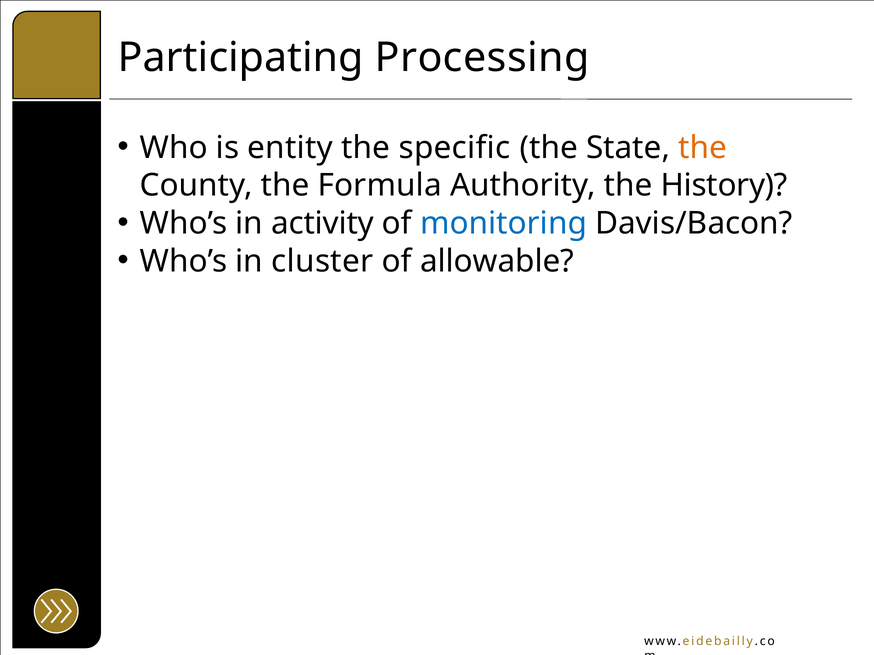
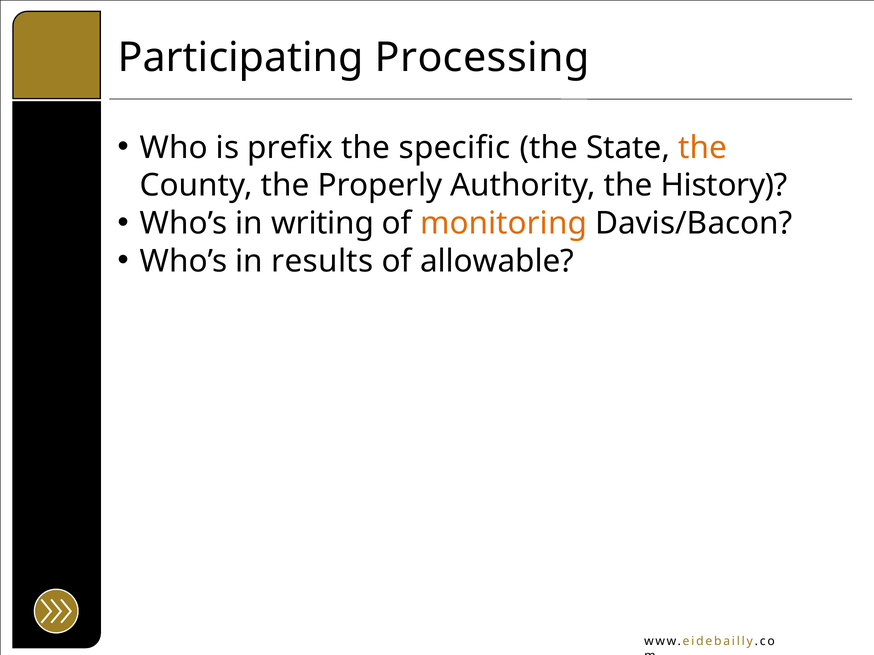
entity: entity -> prefix (290, 148)
Formula: Formula -> Properly (380, 186)
activity: activity -> writing (323, 224)
monitoring colour: blue -> orange (503, 224)
cluster: cluster -> results (322, 261)
